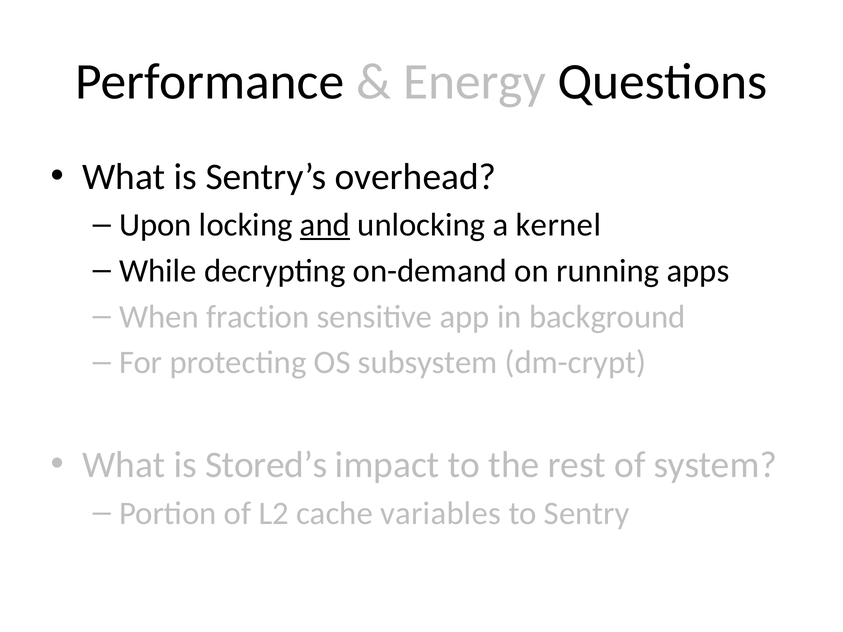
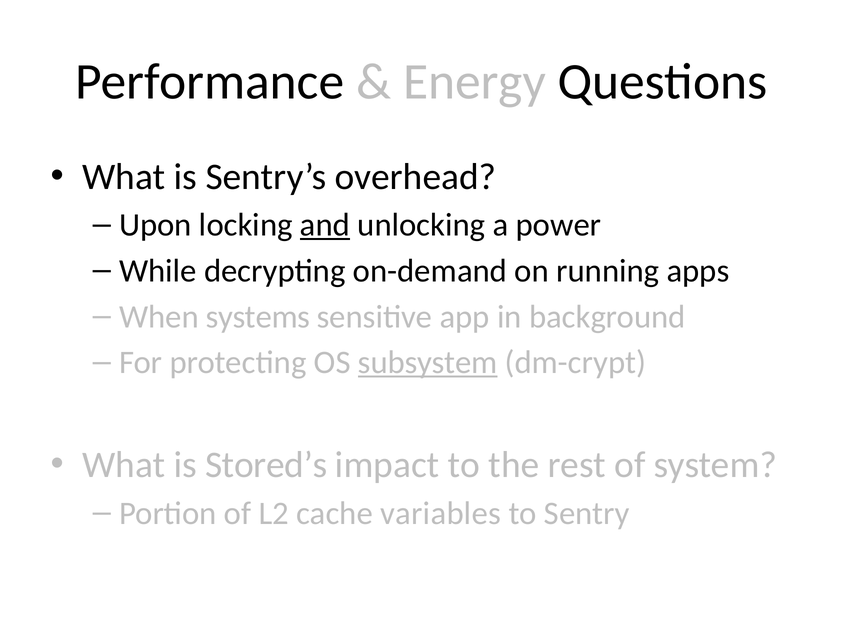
kernel: kernel -> power (559, 225)
fraction: fraction -> systems (258, 317)
subsystem underline: none -> present (428, 363)
